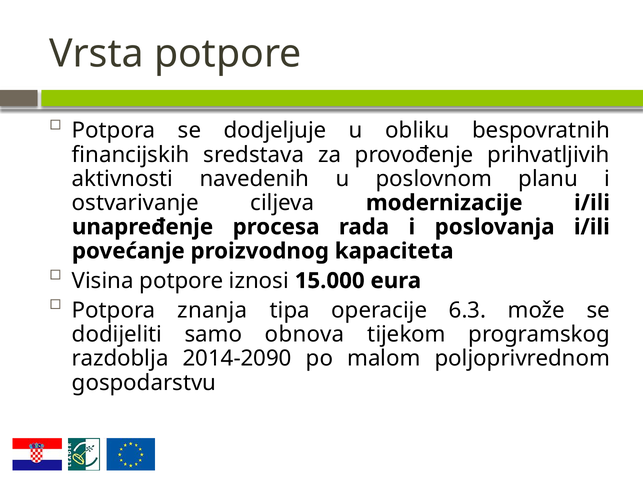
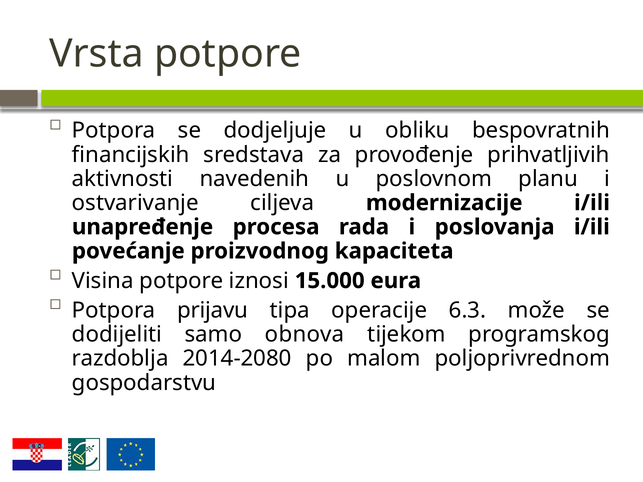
znanja: znanja -> prijavu (213, 311)
2014-2090: 2014-2090 -> 2014-2080 (237, 359)
